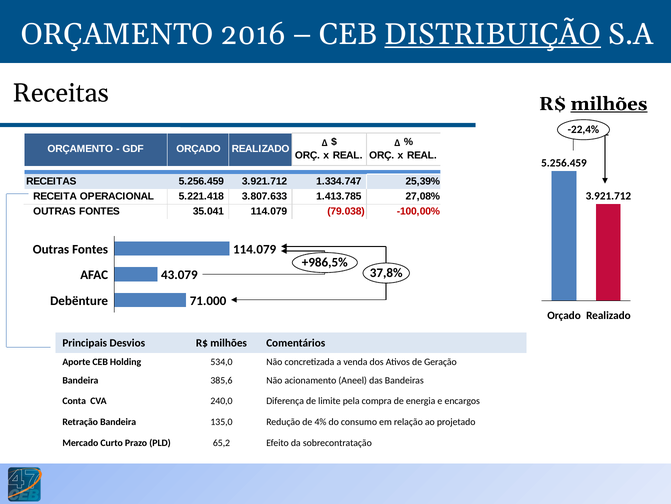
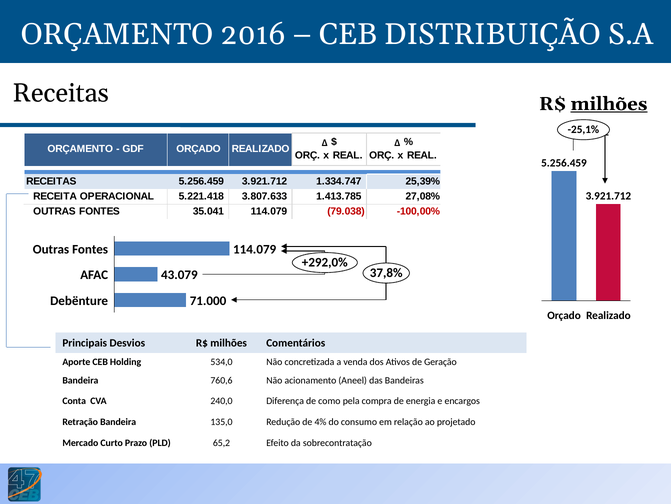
DISTRIBUIÇÃO underline: present -> none (493, 34)
-22,4%: -22,4% -> -25,1% (583, 129)
+986,5%: +986,5% -> +292,0% (325, 262)
385,6: 385,6 -> 760,6 (221, 380)
limite: limite -> como (329, 400)
